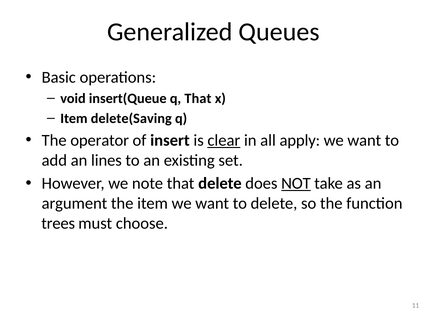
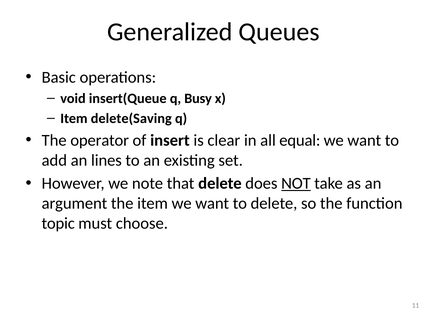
q That: That -> Busy (198, 99)
clear underline: present -> none (224, 140)
apply: apply -> equal (300, 140)
trees: trees -> topic (58, 224)
